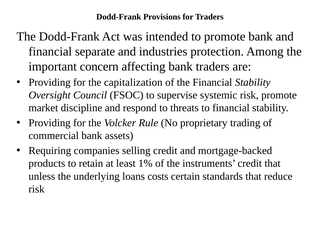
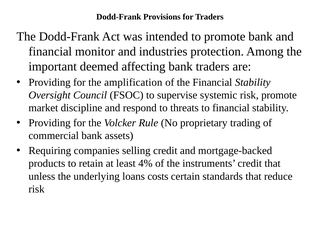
separate: separate -> monitor (95, 52)
concern: concern -> deemed (99, 66)
capitalization: capitalization -> amplification (133, 82)
1%: 1% -> 4% (145, 163)
